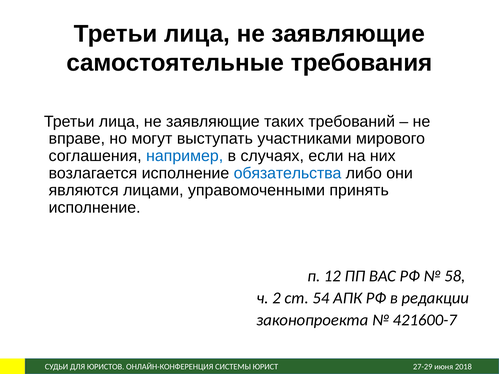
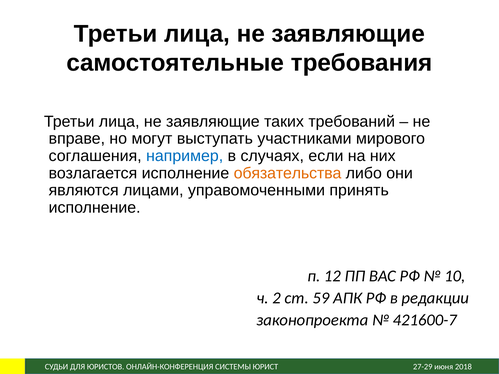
обязательства colour: blue -> orange (288, 173)
58: 58 -> 10 (455, 276)
54: 54 -> 59 (321, 298)
